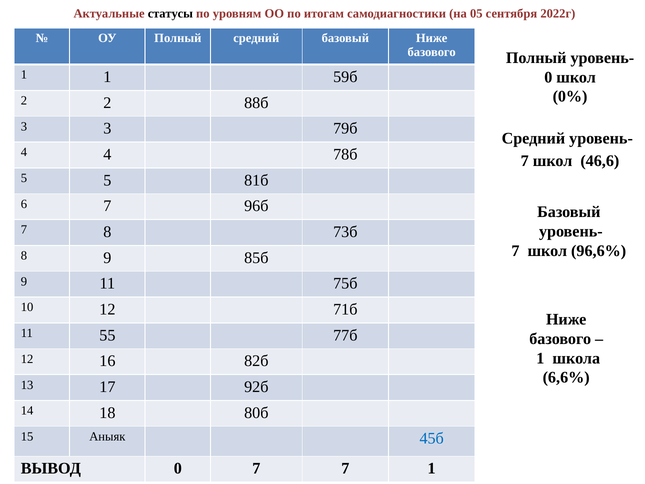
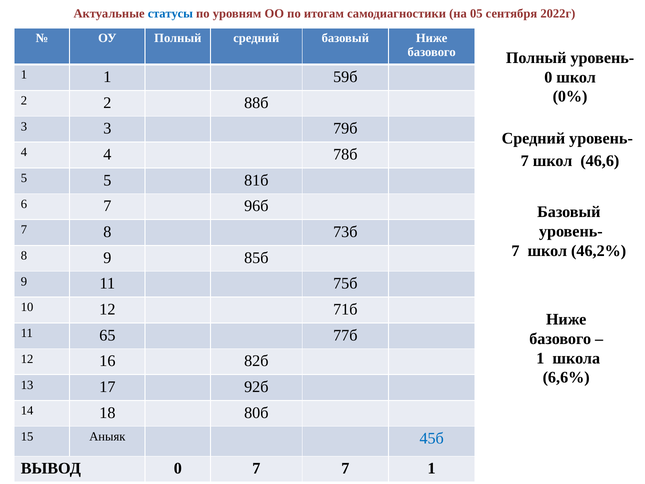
статусы colour: black -> blue (170, 14)
96,6%: 96,6% -> 46,2% (599, 251)
55: 55 -> 65 (107, 335)
